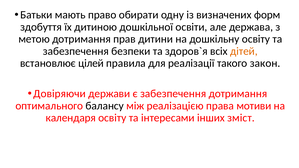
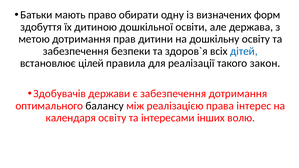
дітей colour: orange -> blue (244, 51)
Довіряючи: Довіряючи -> Здобувачів (60, 94)
мотиви: мотиви -> інтерес (254, 106)
зміст: зміст -> волю (241, 118)
